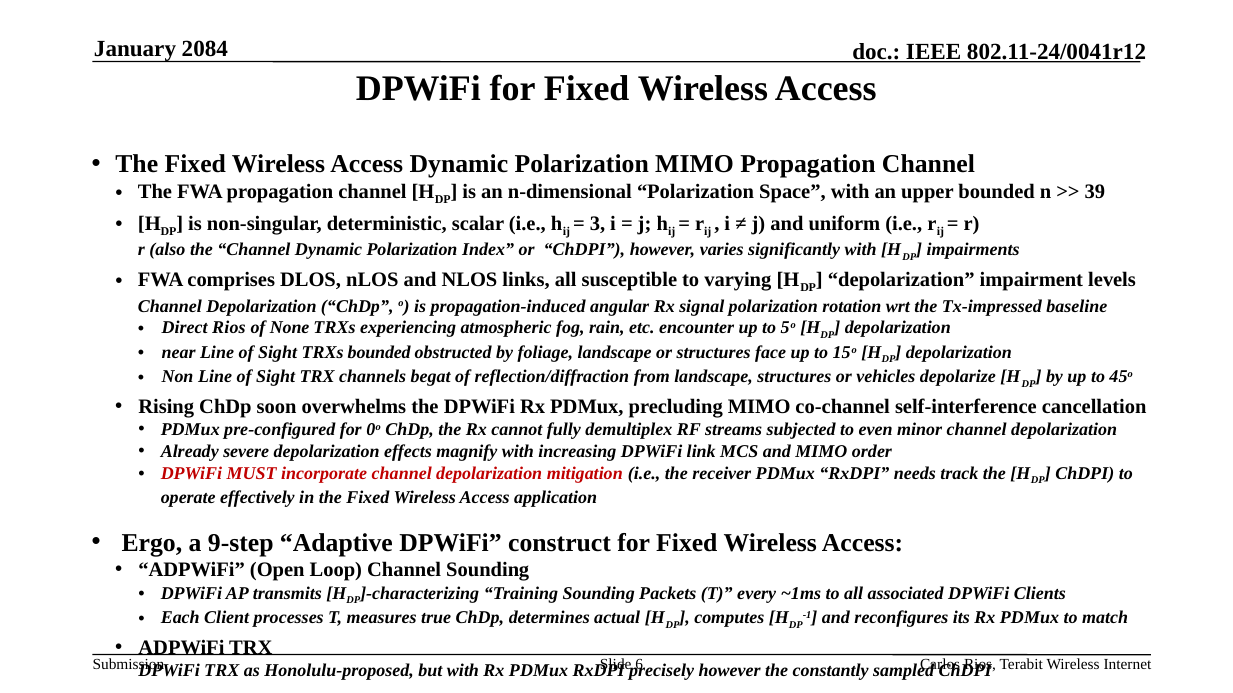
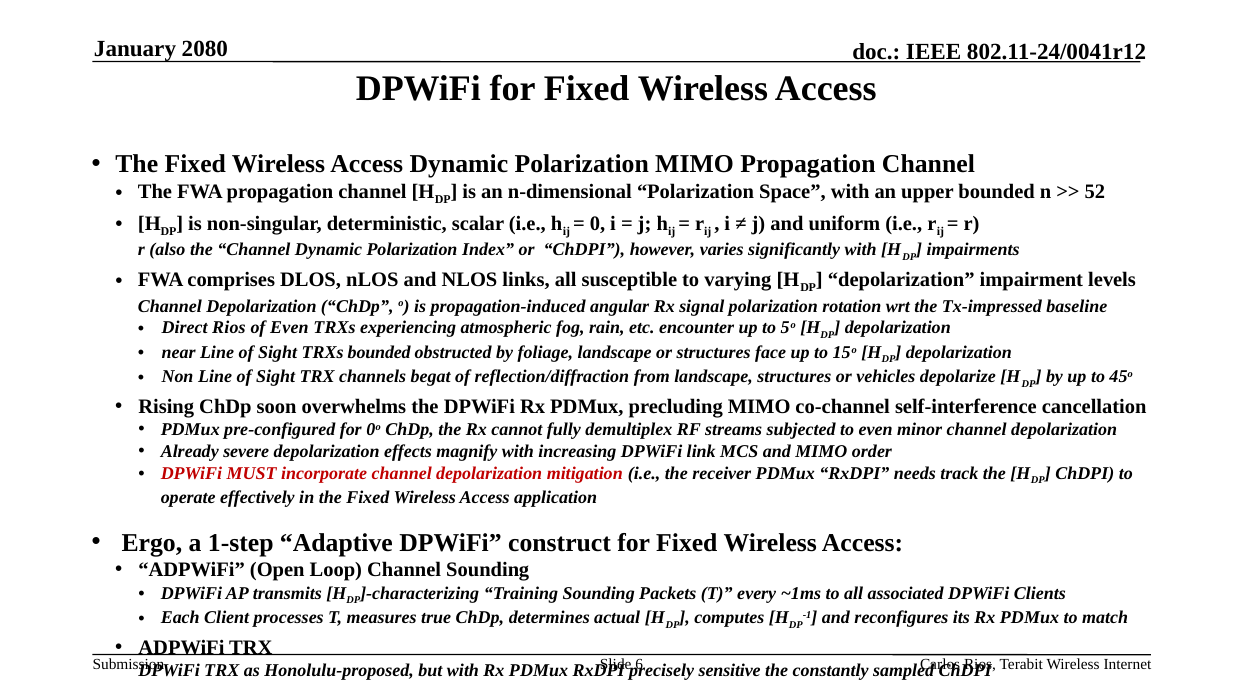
2084: 2084 -> 2080 (205, 49)
39: 39 -> 52 (1095, 192)
3: 3 -> 0 (597, 224)
of None: None -> Even (289, 328)
9-step: 9-step -> 1-step (241, 543)
however: however -> sensitive (730, 671)
